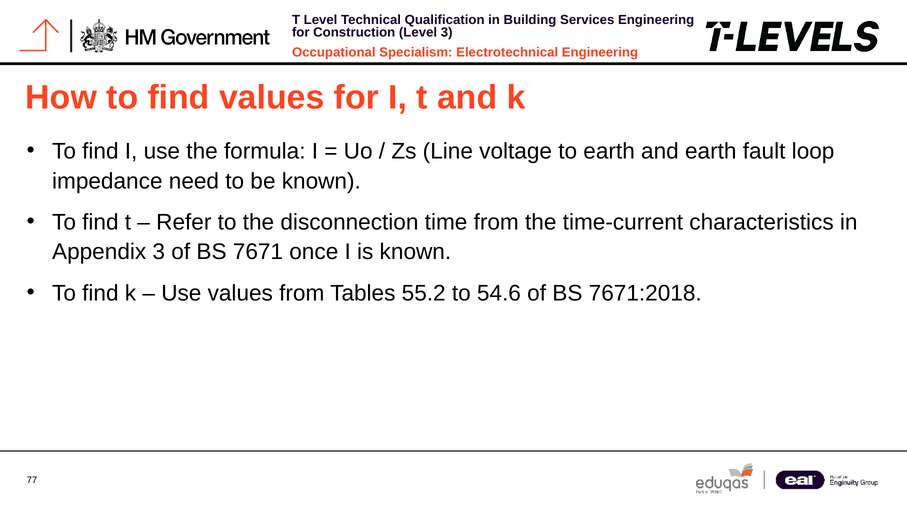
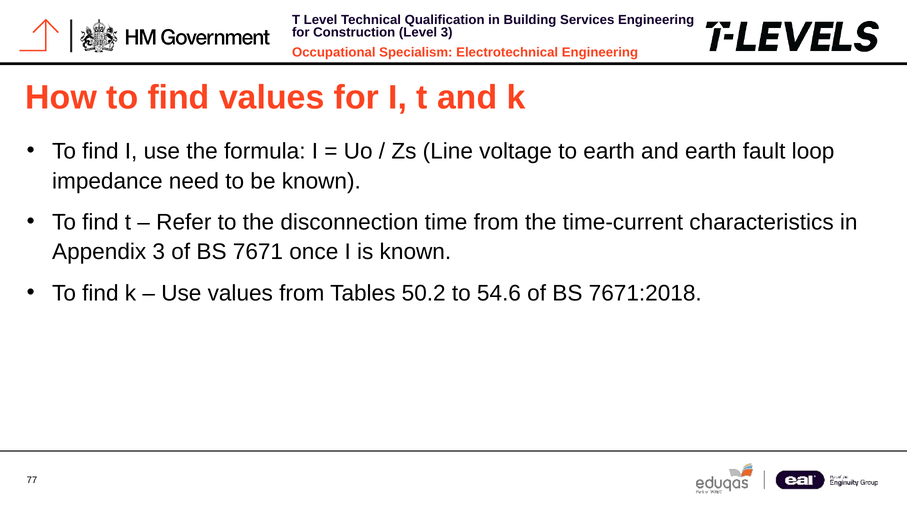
55.2: 55.2 -> 50.2 (424, 293)
